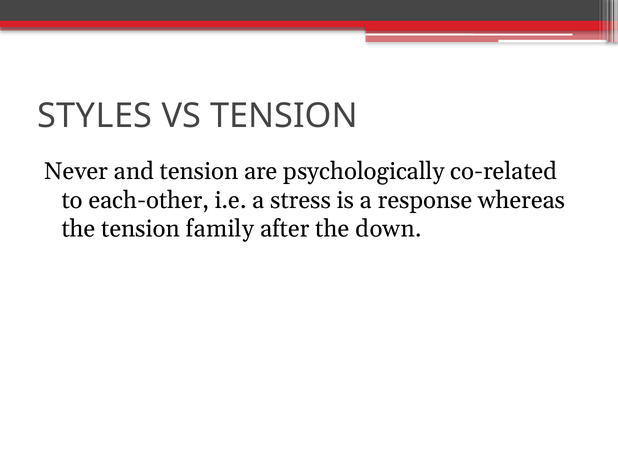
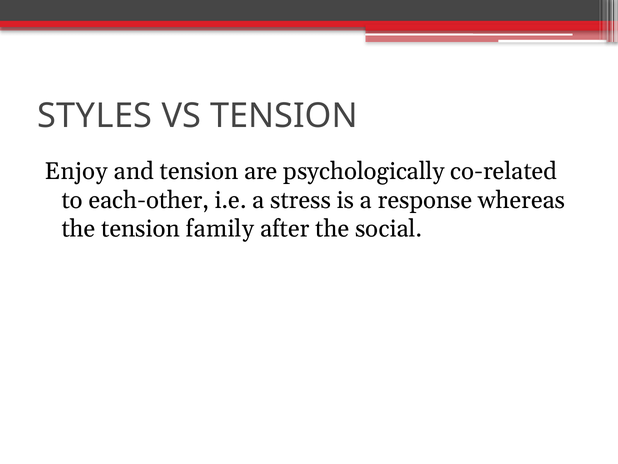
Never: Never -> Enjoy (76, 171)
down: down -> social (389, 229)
